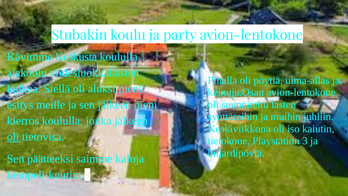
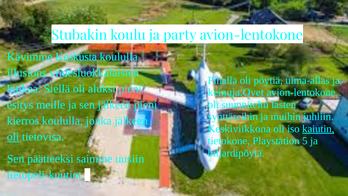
alakoulu: alakoulu -> illusions (27, 73)
keinuja.Osan: keinuja.Osan -> keinuja.Ovet (236, 92)
kaiutin underline: none -> present (318, 129)
3: 3 -> 5 (305, 141)
kaloja: kaloja -> uusiin (130, 158)
